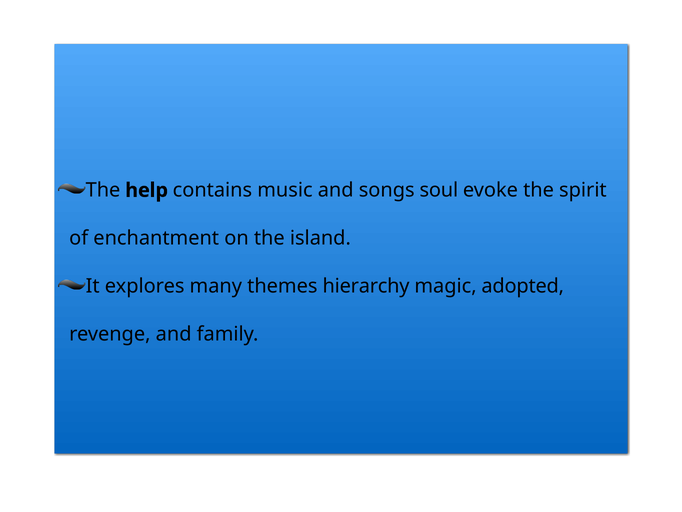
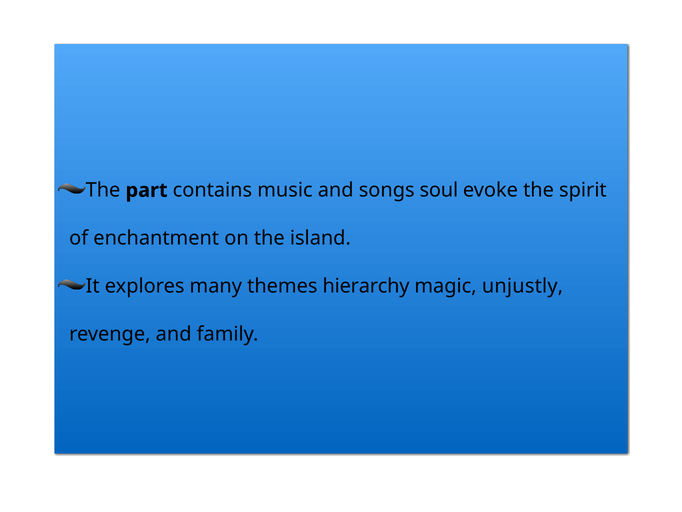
help: help -> part (147, 190)
adopted: adopted -> unjustly (523, 286)
